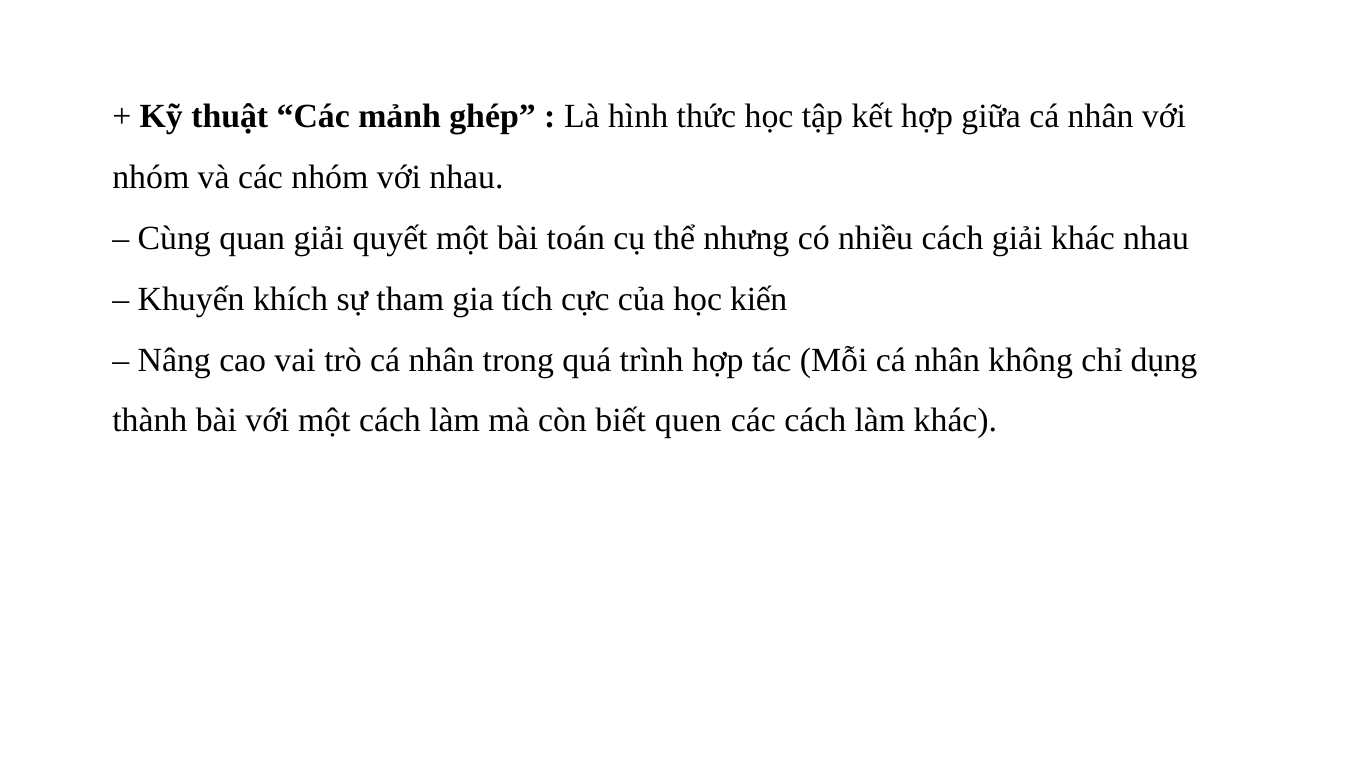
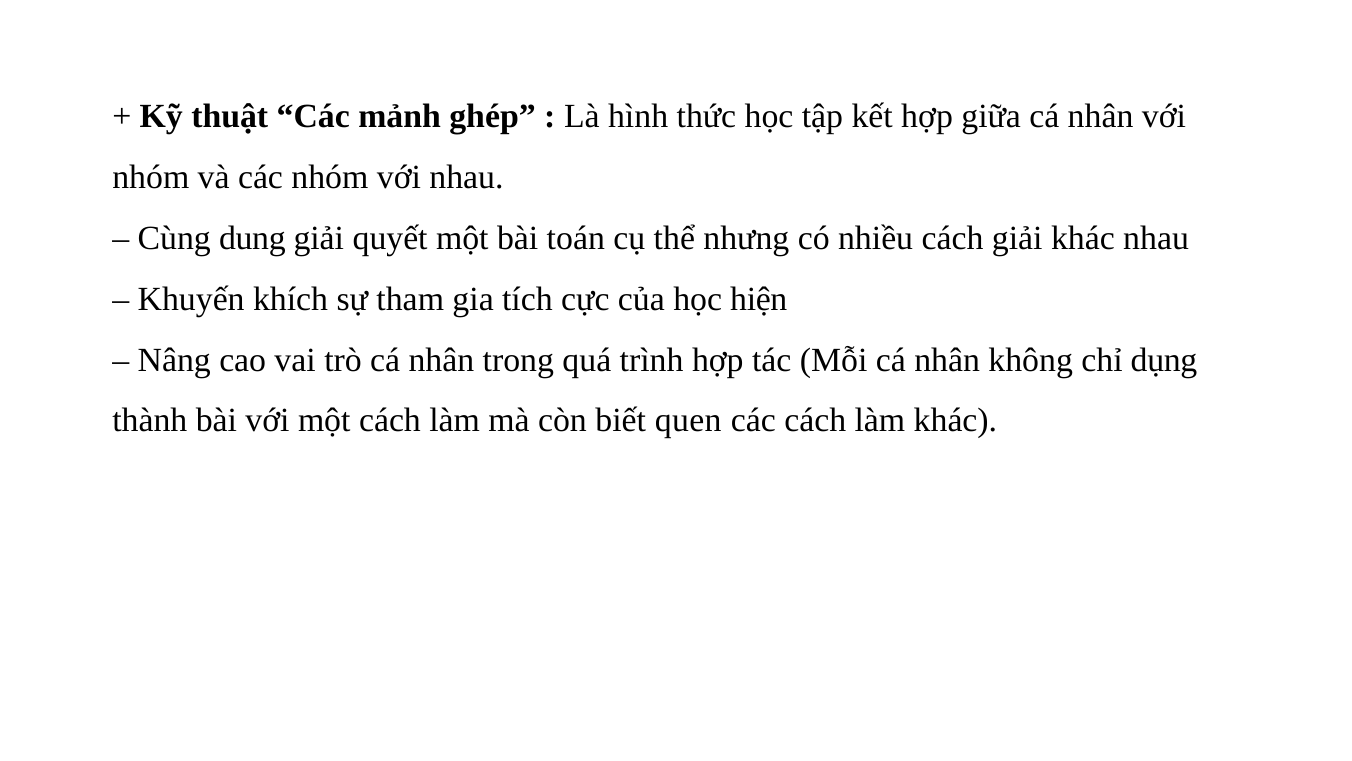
quan: quan -> dung (252, 238)
kiến: kiến -> hiện (759, 299)
